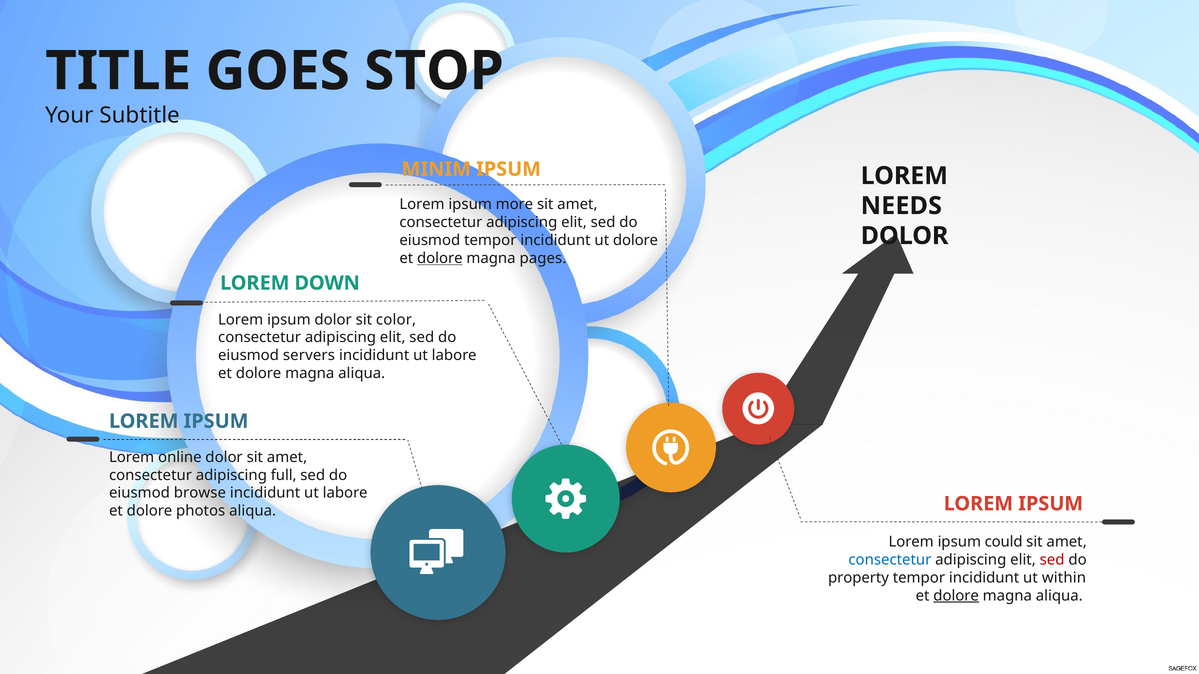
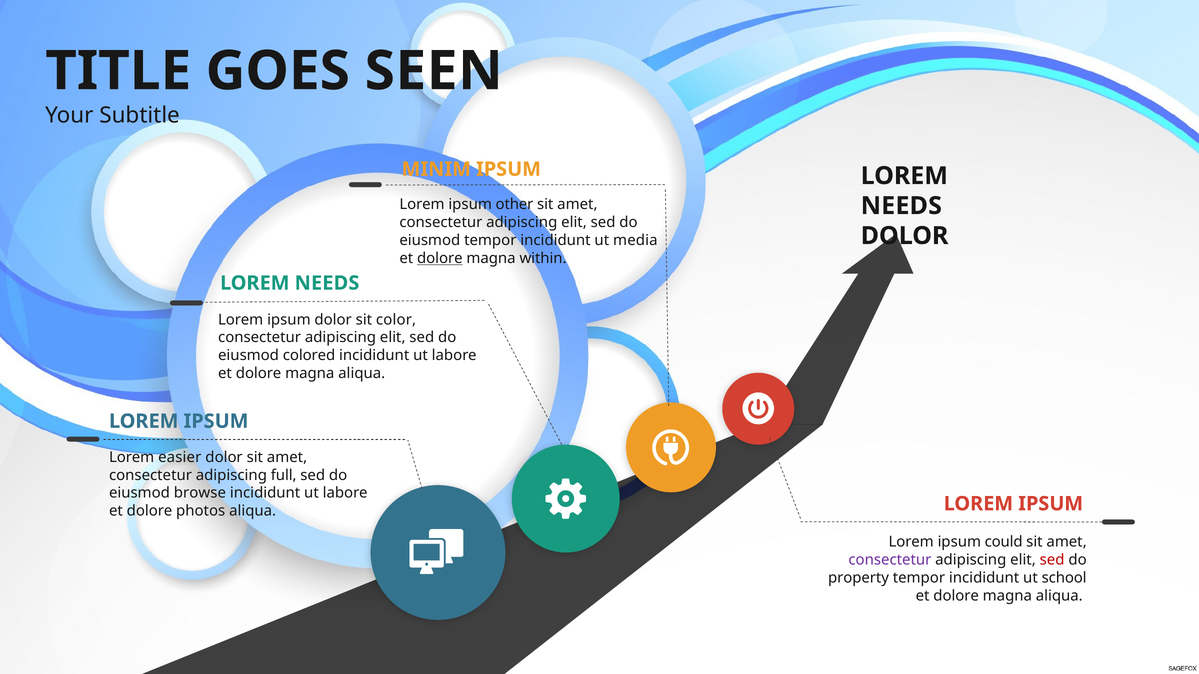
STOP: STOP -> SEEN (434, 71)
more: more -> other (514, 205)
ut dolore: dolore -> media (635, 241)
pages: pages -> within (543, 259)
DOWN: DOWN -> NEEDS (327, 283)
servers: servers -> colored (309, 356)
online: online -> easier (180, 457)
consectetur colour: blue -> purple (890, 560)
within: within -> school (1064, 578)
dolore underline: present -> none (956, 596)
